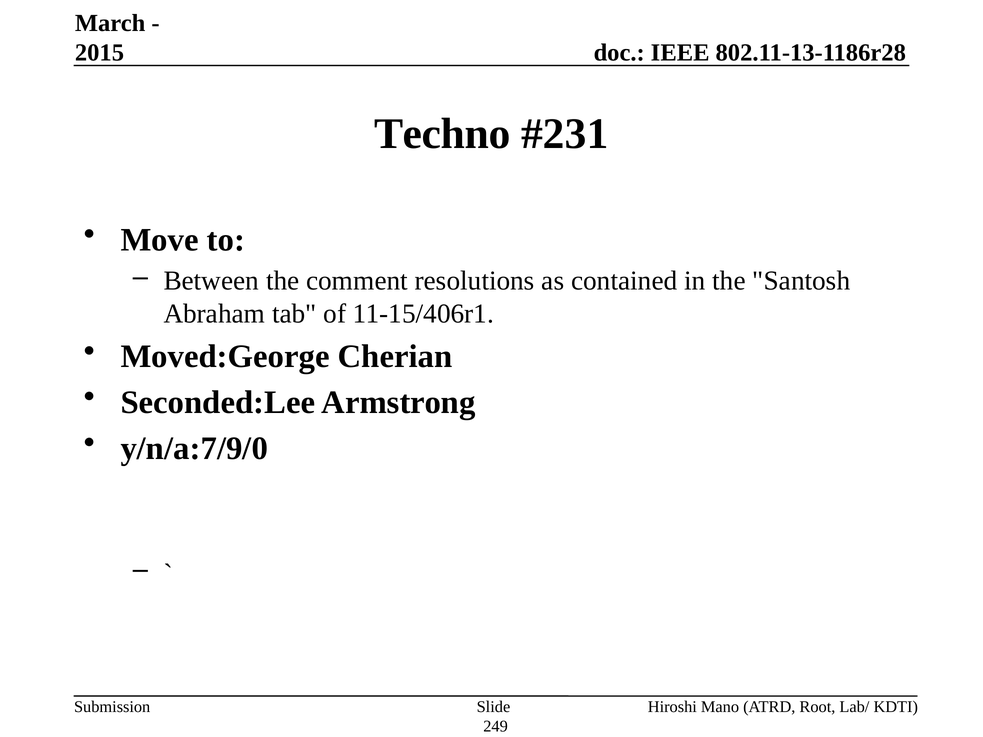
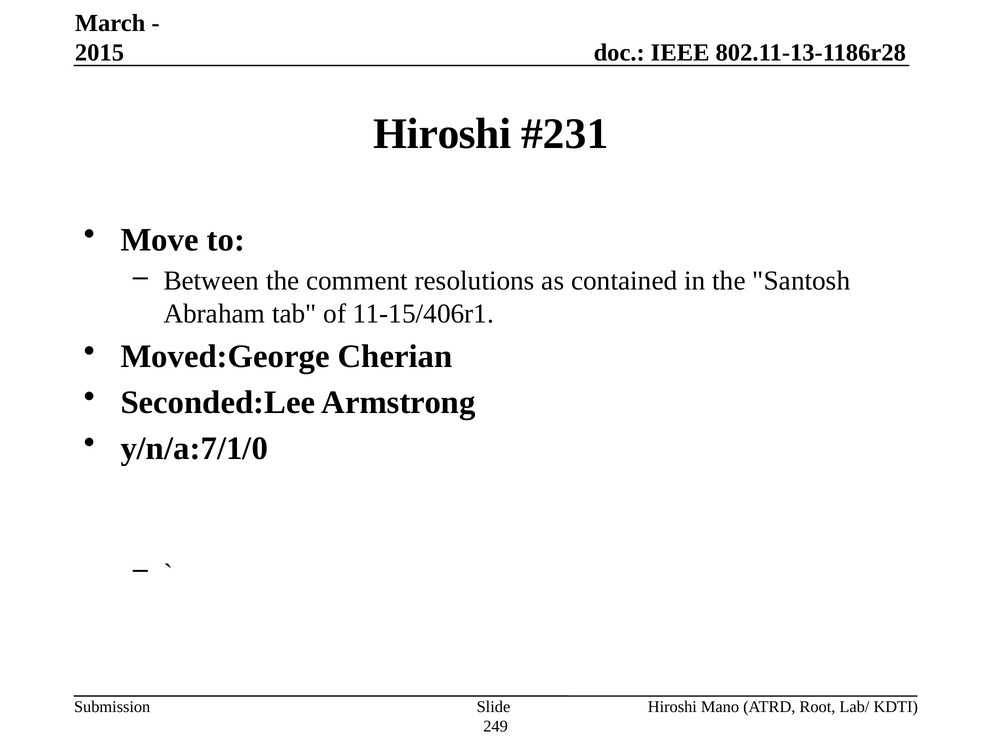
Techno: Techno -> Hiroshi (442, 134)
y/n/a:7/9/0: y/n/a:7/9/0 -> y/n/a:7/1/0 (194, 448)
